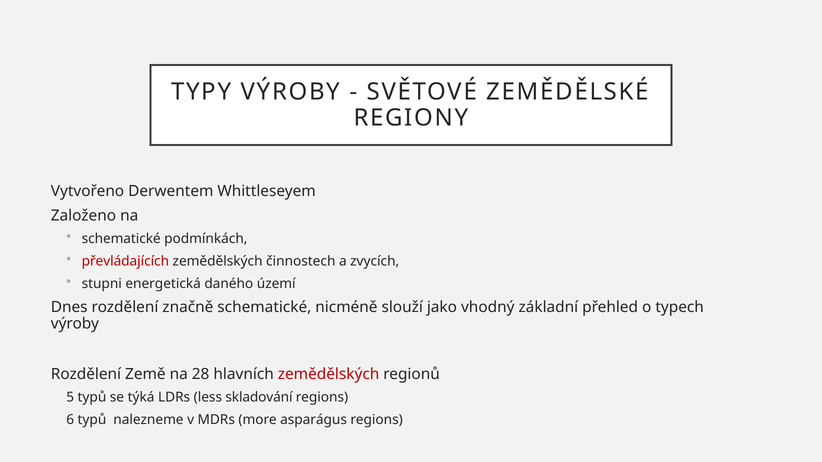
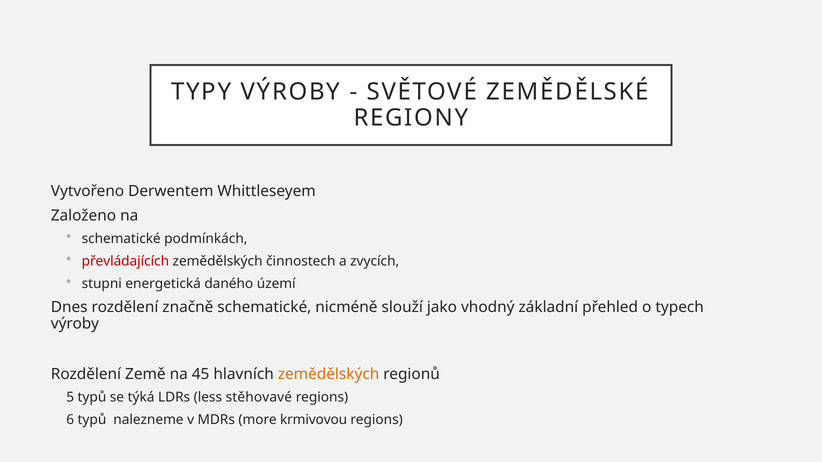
28: 28 -> 45 (201, 375)
zemědělských colour: red -> orange (329, 375)
skladování: skladování -> stěhovavé (259, 398)
asparágus: asparágus -> krmivovou (314, 420)
